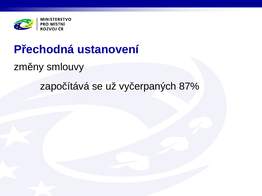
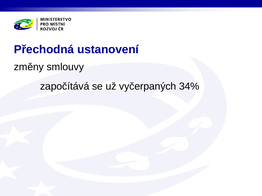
87%: 87% -> 34% (189, 87)
